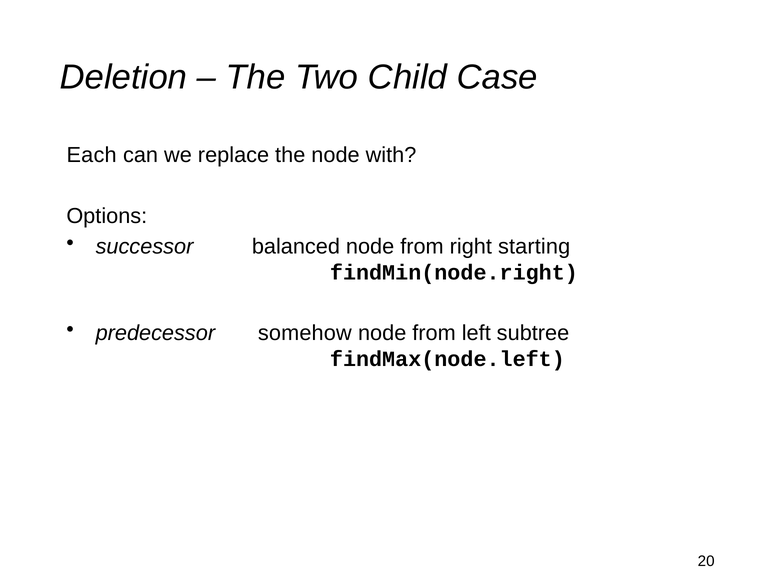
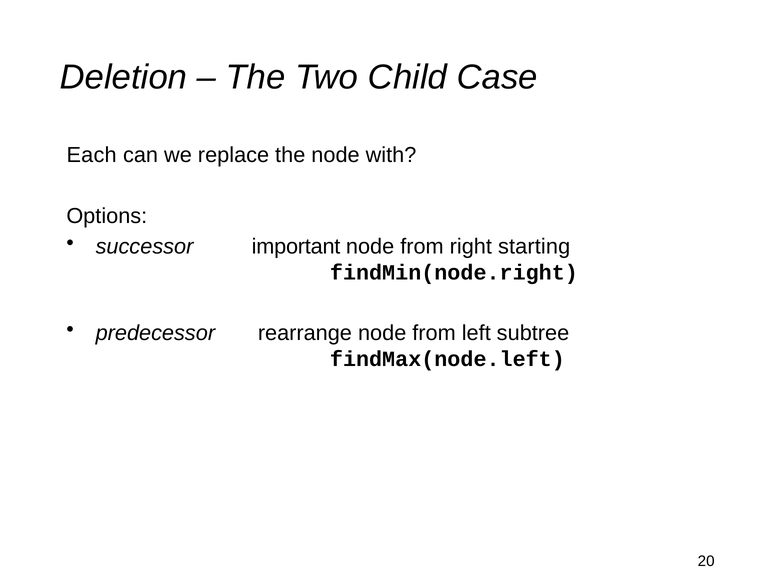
balanced: balanced -> important (296, 246)
somehow: somehow -> rearrange (305, 333)
